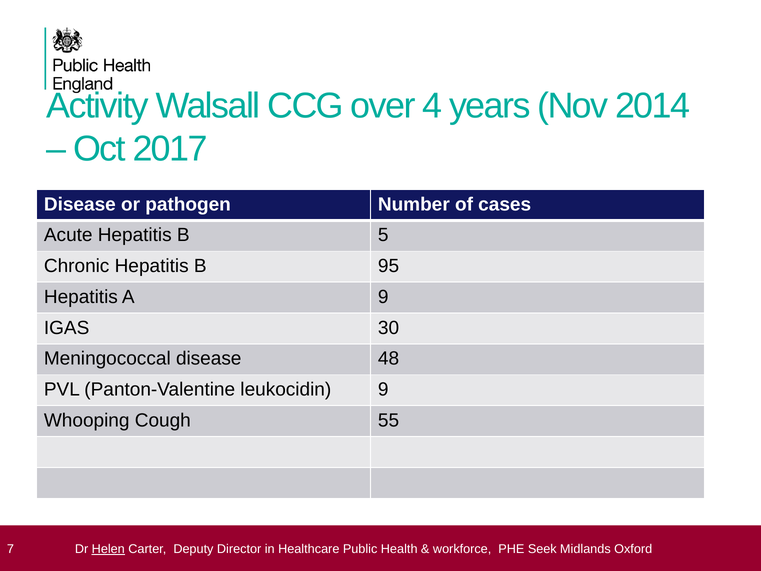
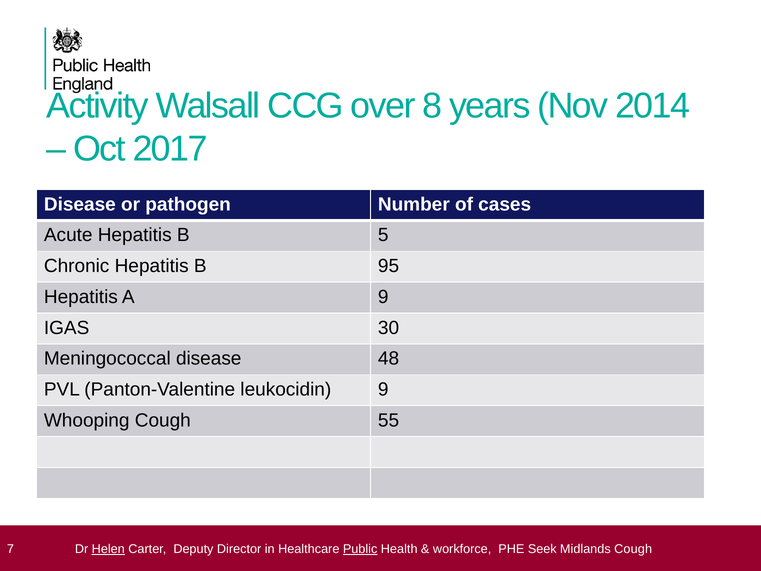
4: 4 -> 8 (432, 106)
Public underline: none -> present (360, 549)
Midlands Oxford: Oxford -> Cough (633, 549)
